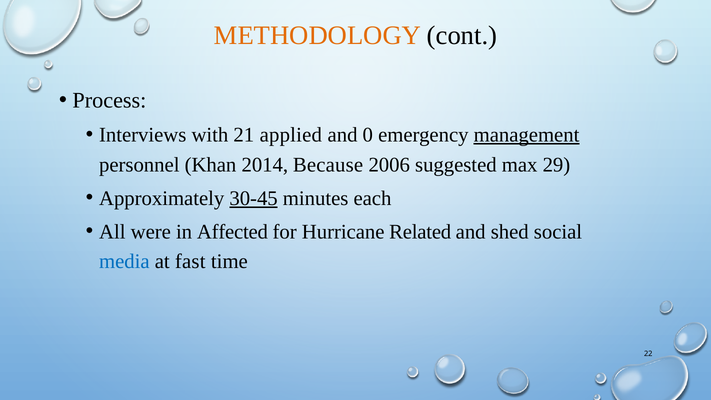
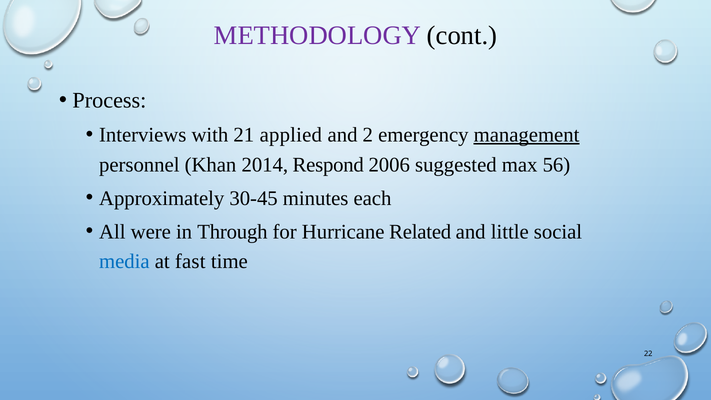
METHODOLOGY colour: orange -> purple (318, 35)
0: 0 -> 2 (368, 135)
Because: Because -> Respond (328, 165)
29: 29 -> 56 (556, 165)
30-45 underline: present -> none (254, 198)
Affected: Affected -> Through (232, 232)
shed: shed -> little (510, 232)
